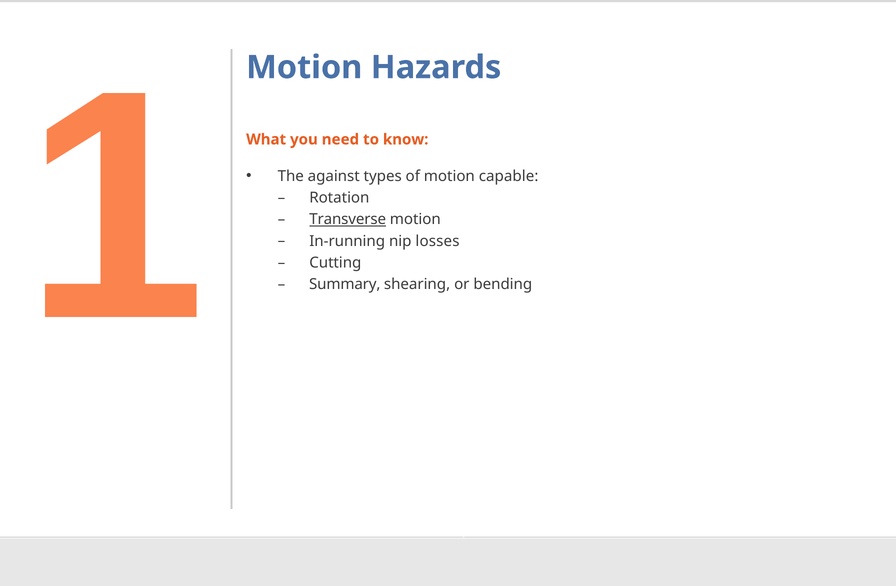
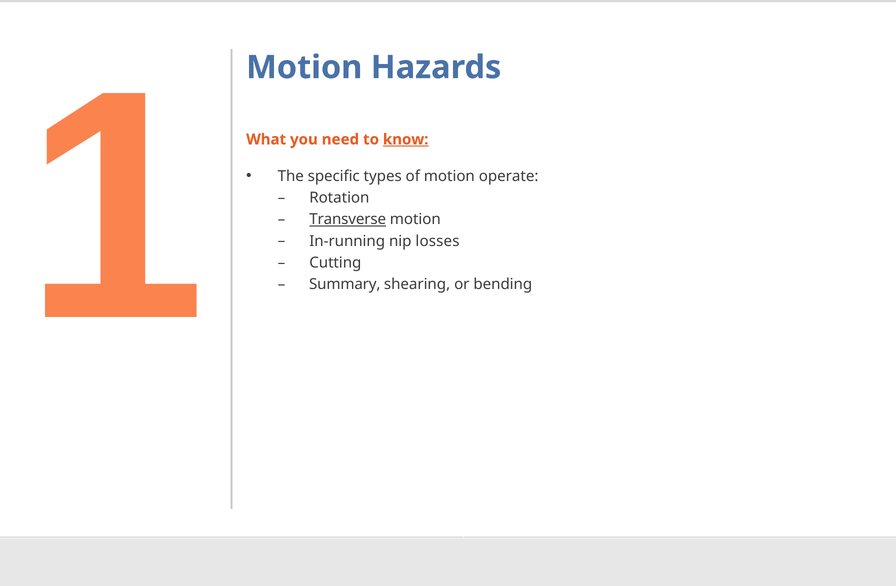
know underline: none -> present (406, 139)
against: against -> specific (334, 176)
capable: capable -> operate (509, 176)
